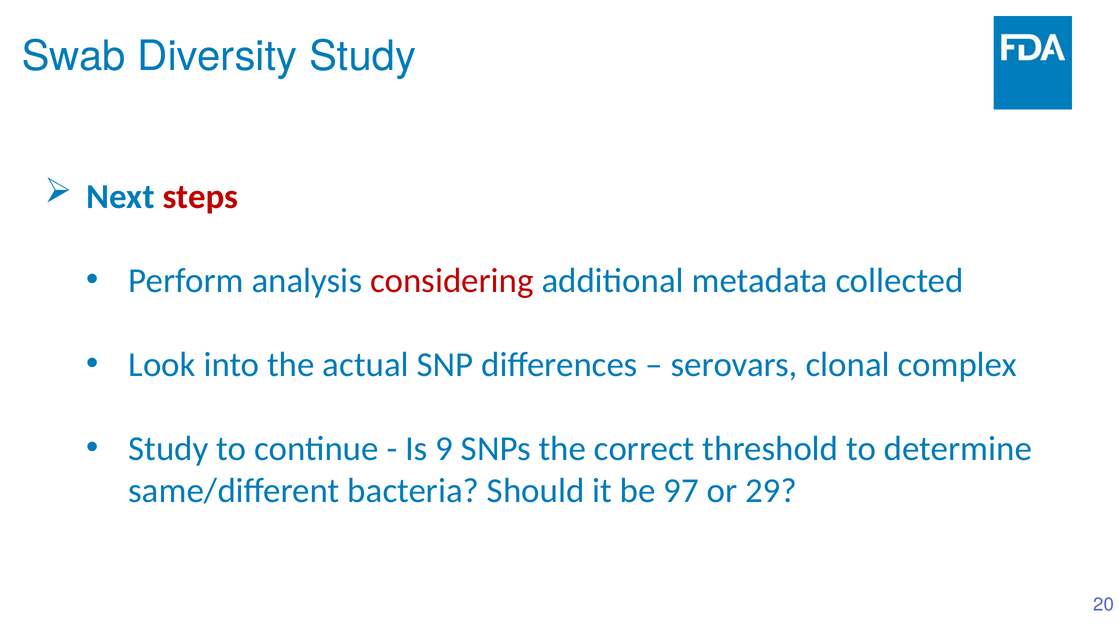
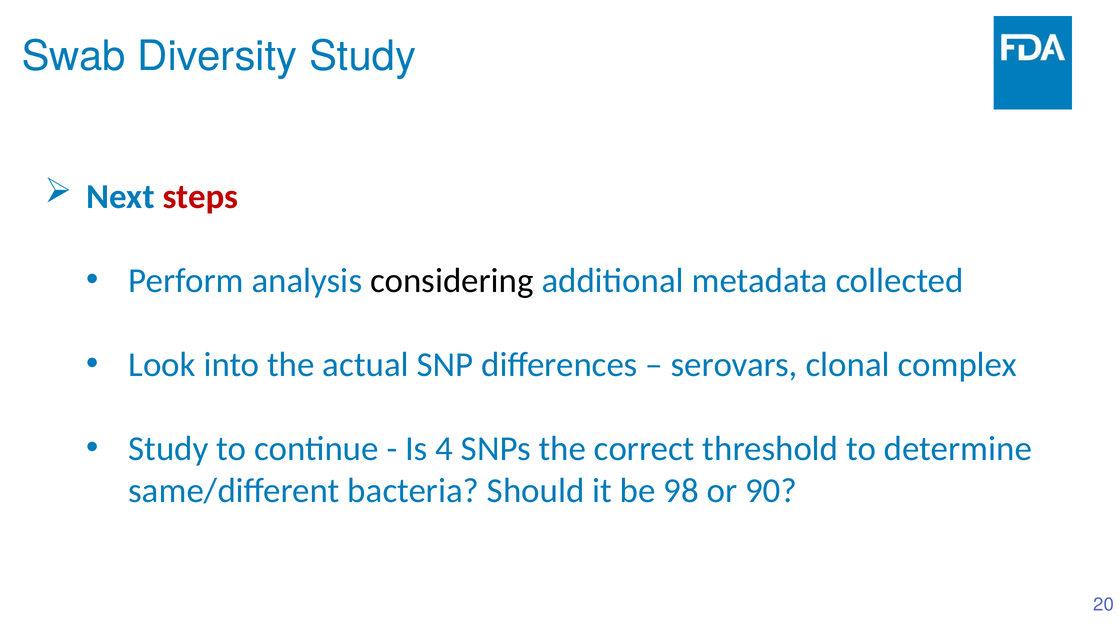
considering colour: red -> black (452, 281)
9: 9 -> 4 (444, 449)
97: 97 -> 98 (681, 491)
29: 29 -> 90 (771, 491)
